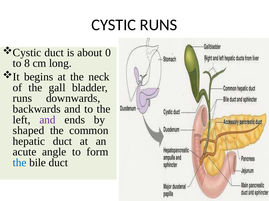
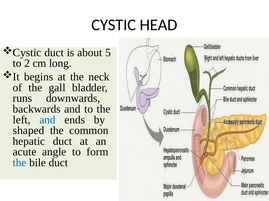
CYSTIC RUNS: RUNS -> HEAD (159, 25)
0: 0 -> 5 (108, 53)
8: 8 -> 2 (27, 63)
and colour: purple -> blue (48, 120)
